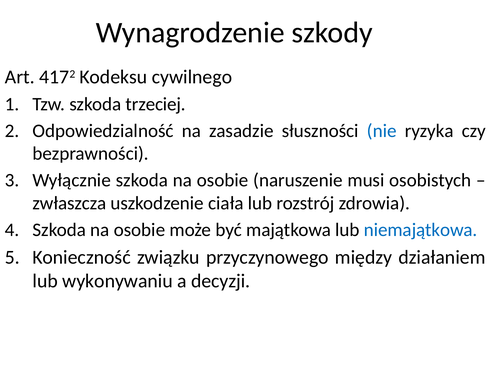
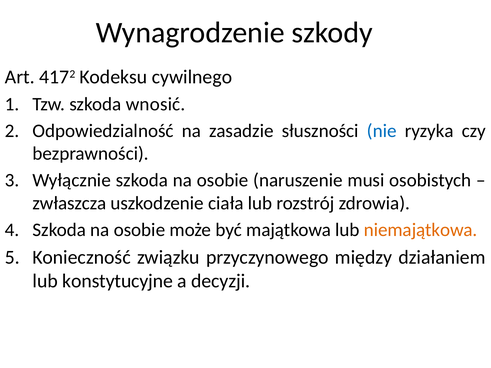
trzeciej: trzeciej -> wnosić (156, 104)
niemajątkowa colour: blue -> orange (421, 230)
wykonywaniu: wykonywaniu -> konstytucyjne (118, 281)
